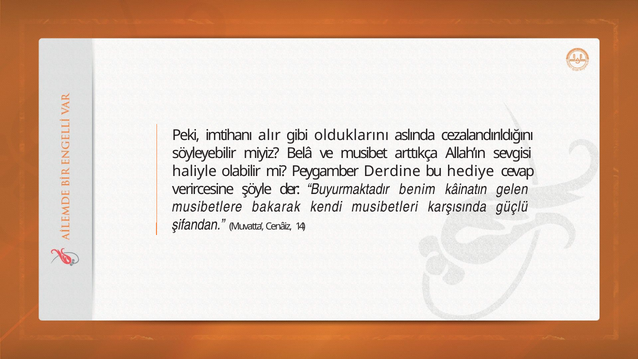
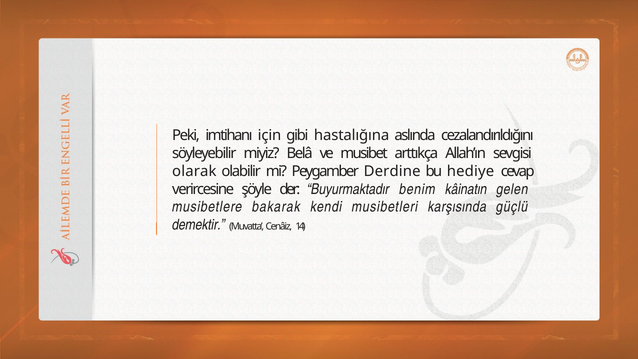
alır: alır -> için (270, 135)
olduklarını: olduklarını -> hastalığına (352, 135)
haliyle: haliyle -> olarak (194, 171)
şifandan: şifandan -> demektir (199, 225)
